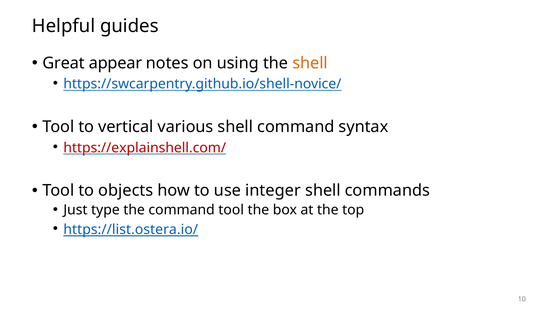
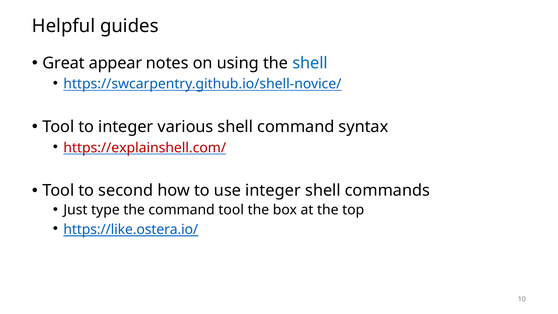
shell colour: orange -> blue (310, 63)
to vertical: vertical -> integer (126, 127)
objects: objects -> second (126, 191)
https://list.ostera.io/: https://list.ostera.io/ -> https://like.ostera.io/ (131, 229)
